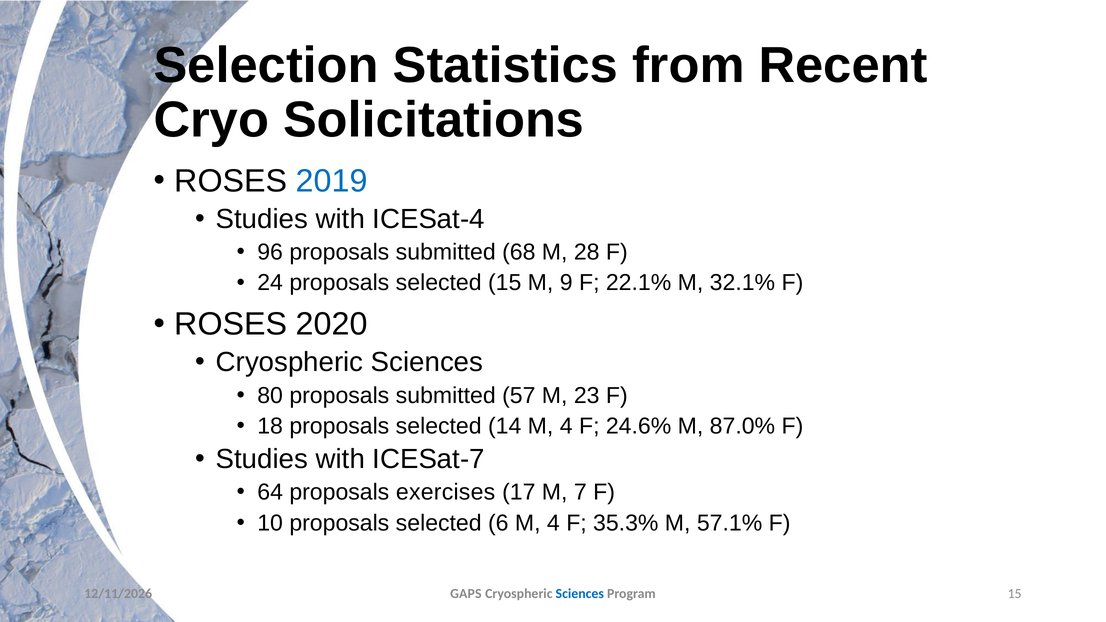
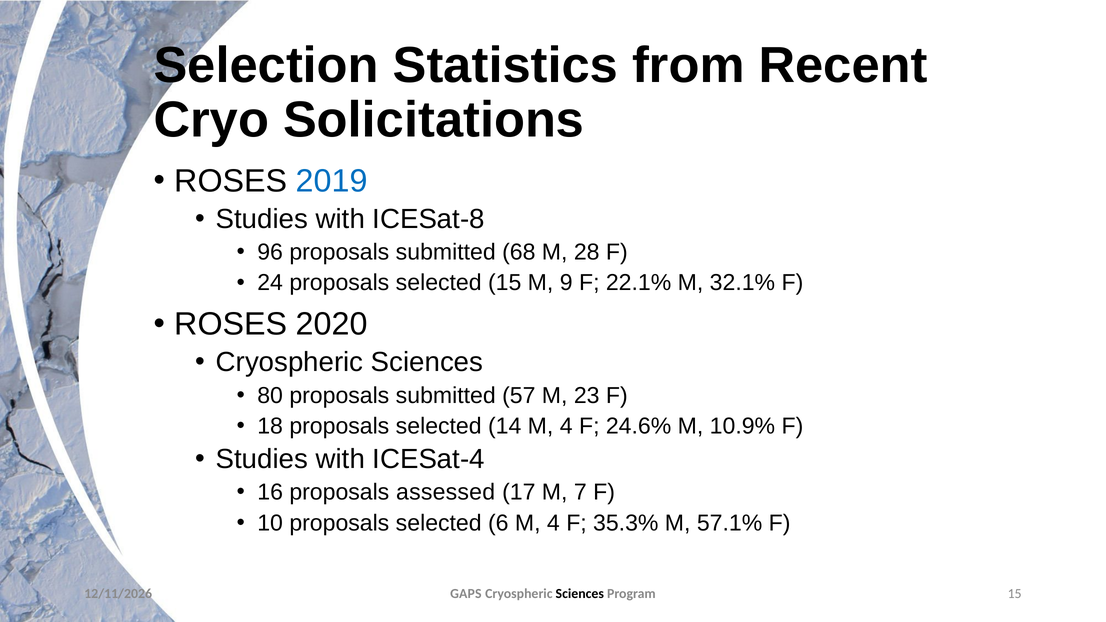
ICESat-4: ICESat-4 -> ICESat-8 (429, 219)
87.0%: 87.0% -> 10.9% (742, 426)
ICESat-7: ICESat-7 -> ICESat-4 (429, 459)
64: 64 -> 16 (270, 492)
exercises: exercises -> assessed (446, 492)
Sciences colour: blue -> black (580, 594)
